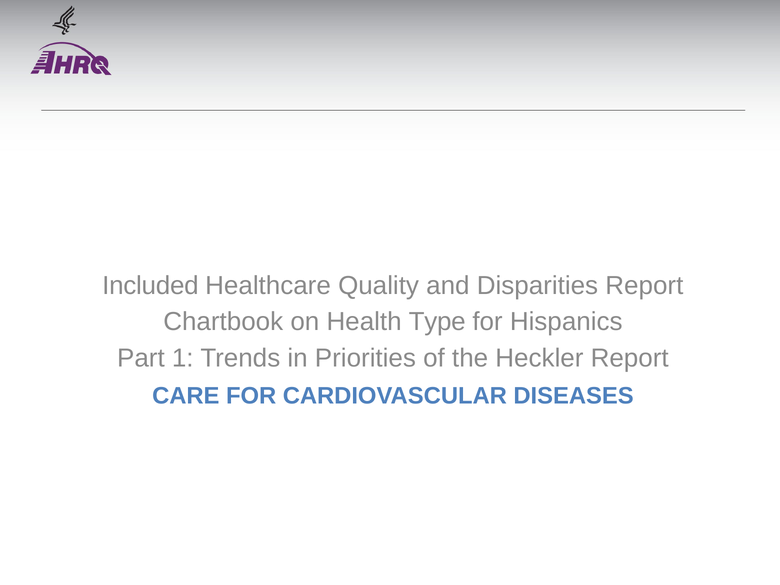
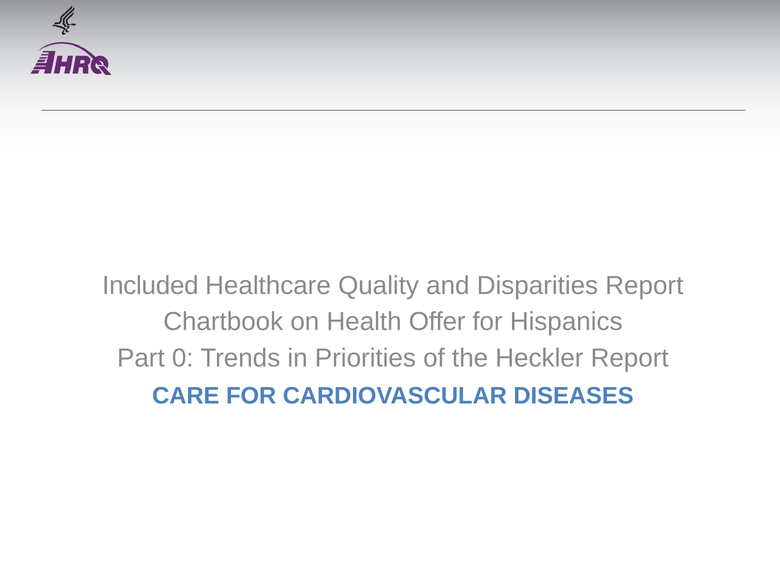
Type: Type -> Offer (437, 322)
1: 1 -> 0 (183, 358)
